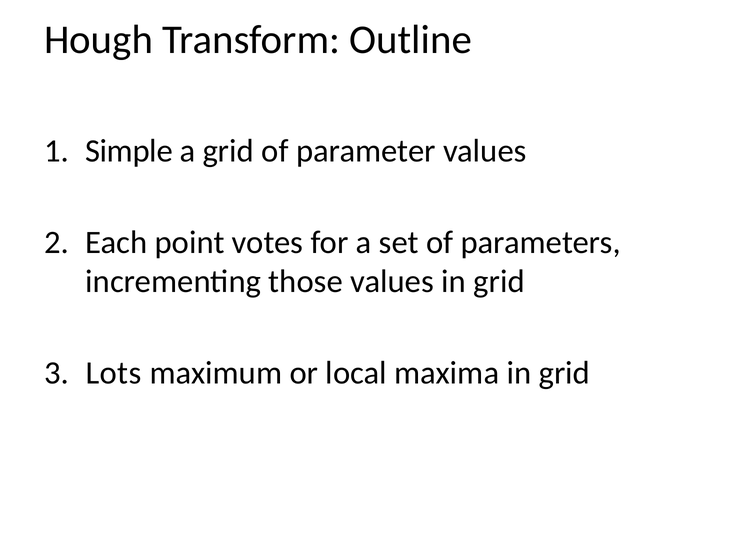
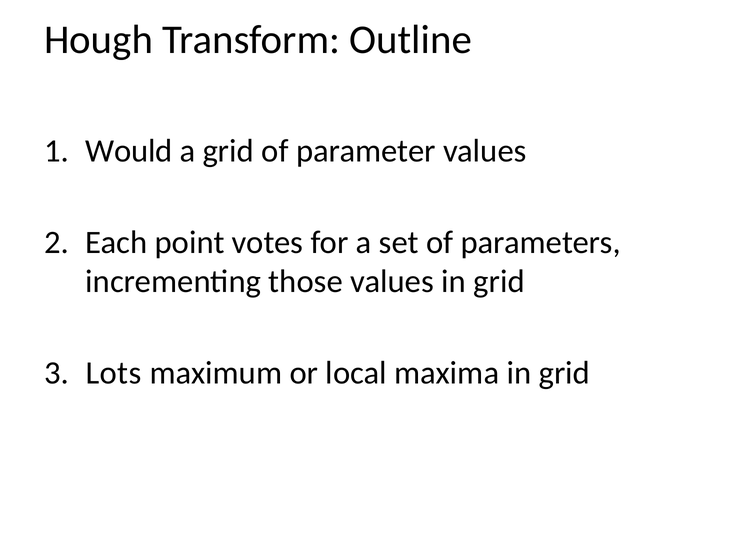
Simple: Simple -> Would (129, 151)
